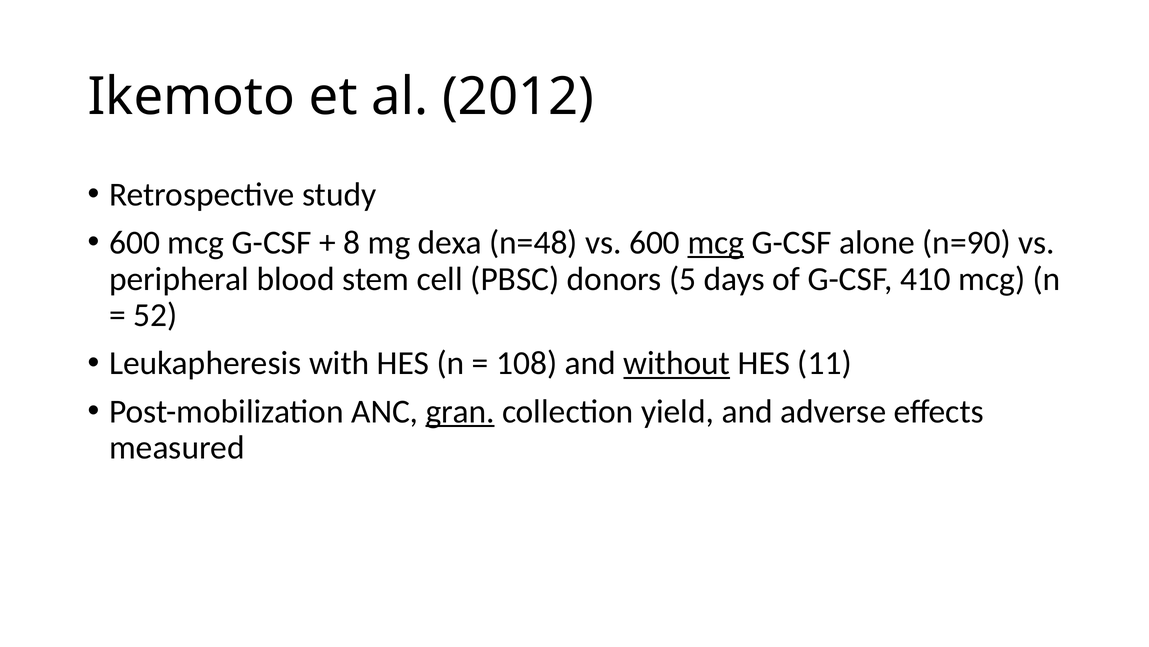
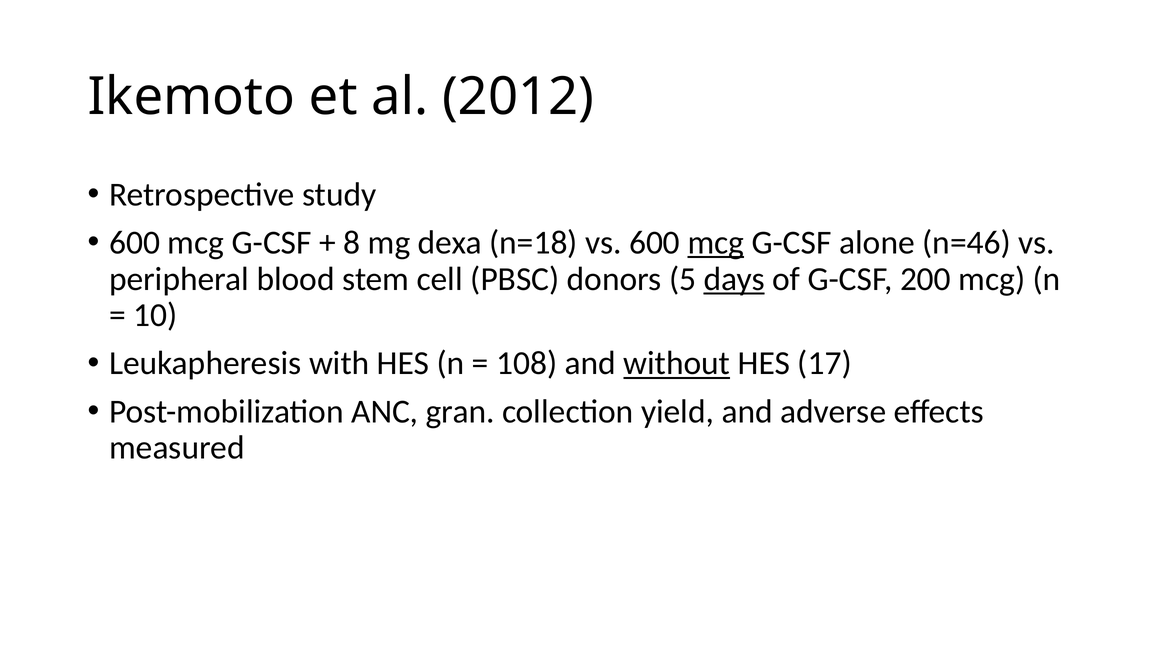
n=48: n=48 -> n=18 (533, 242)
n=90: n=90 -> n=46 (967, 242)
days underline: none -> present (734, 279)
410: 410 -> 200 (925, 279)
52: 52 -> 10 (155, 315)
11: 11 -> 17 (825, 363)
gran underline: present -> none (460, 411)
